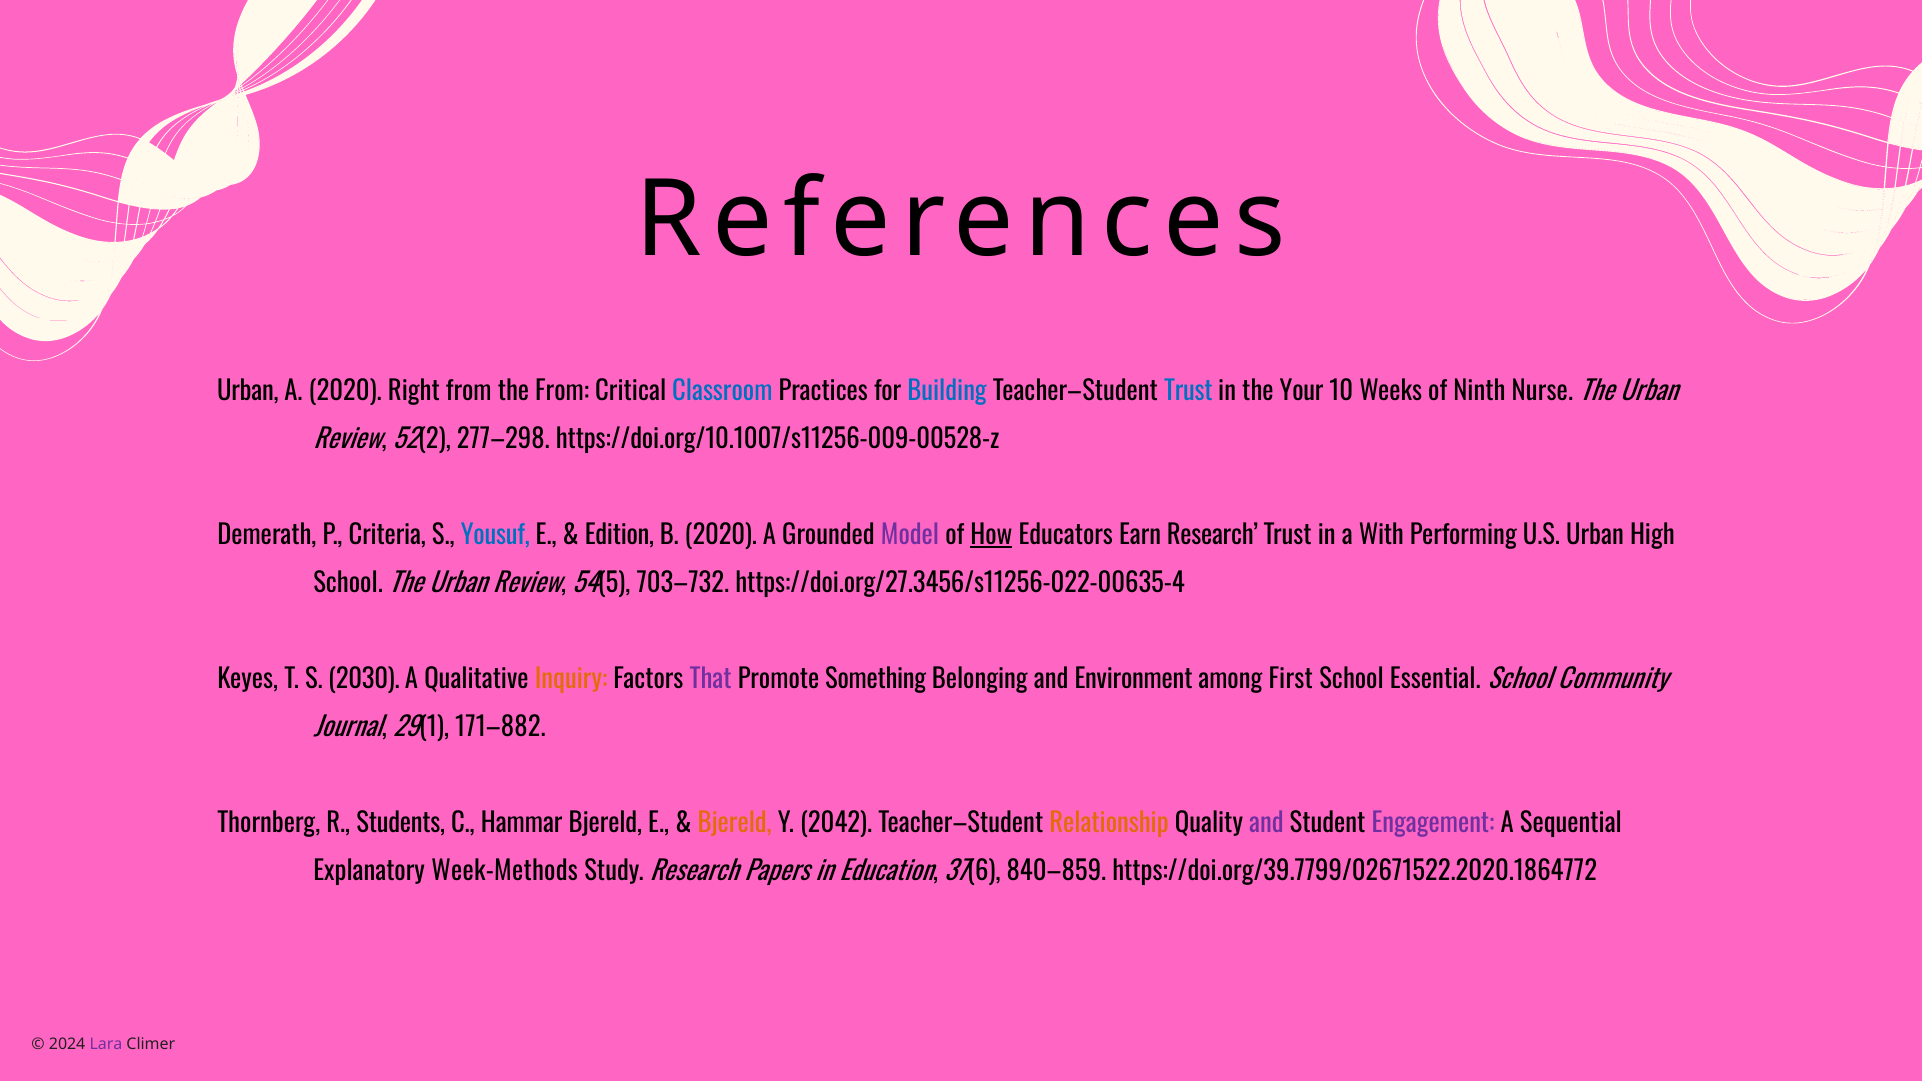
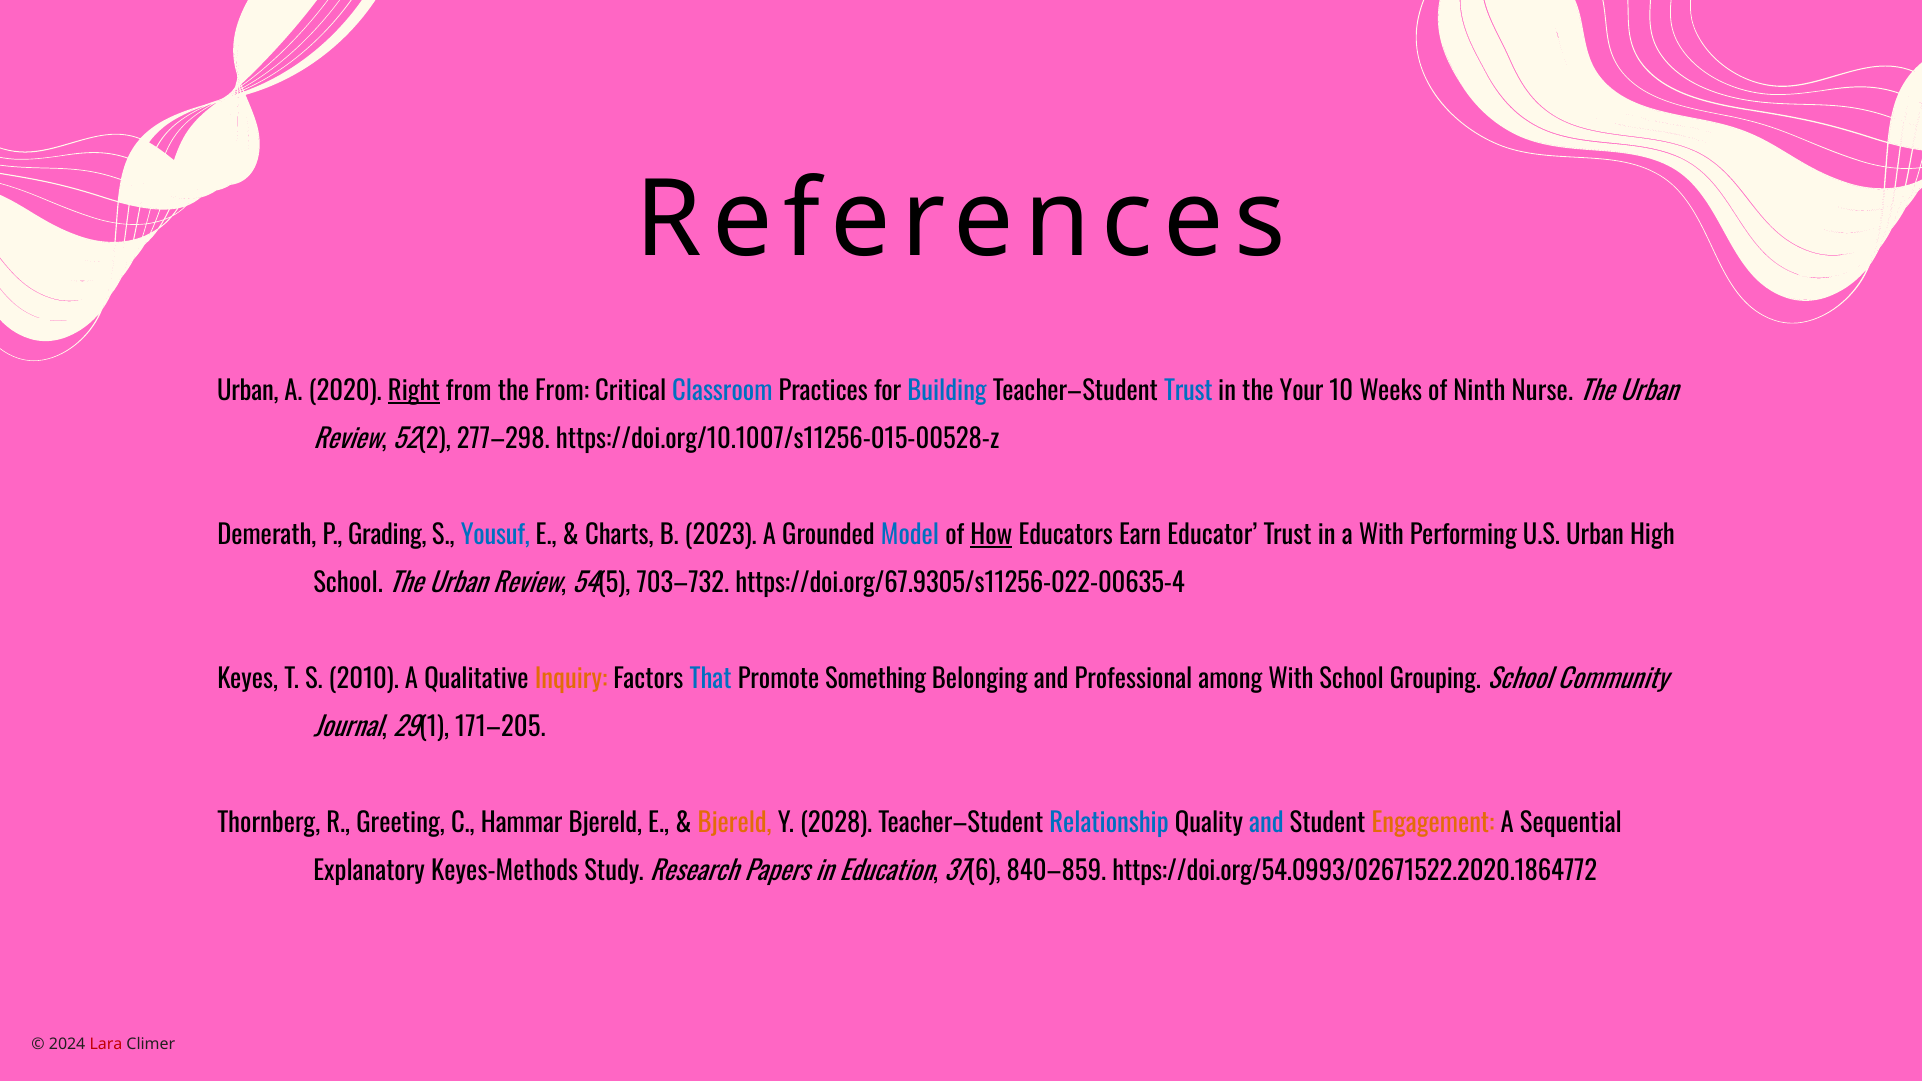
Right underline: none -> present (414, 391)
https://doi.org/10.1007/s11256-009-00528-z: https://doi.org/10.1007/s11256-009-00528-z -> https://doi.org/10.1007/s11256-015-00528-z (778, 439)
Criteria: Criteria -> Grading (387, 536)
Edition: Edition -> Charts (619, 536)
B 2020: 2020 -> 2023 (721, 536)
Model colour: purple -> blue (910, 536)
Earn Research: Research -> Educator (1212, 536)
https://doi.org/27.3456/s11256-022-00635-4: https://doi.org/27.3456/s11256-022-00635-4 -> https://doi.org/67.9305/s11256-022-00635-4 (960, 584)
2030: 2030 -> 2010 (364, 680)
That colour: purple -> blue (711, 680)
Environment: Environment -> Professional (1133, 680)
among First: First -> With (1291, 680)
Essential: Essential -> Grouping (1435, 680)
171–882: 171–882 -> 171–205 (500, 728)
Students: Students -> Greeting (401, 824)
2042: 2042 -> 2028 (836, 824)
Relationship colour: orange -> blue (1109, 824)
and colour: purple -> blue (1266, 824)
Engagement colour: purple -> orange (1433, 824)
Week-Methods: Week-Methods -> Keyes-Methods (505, 872)
https://doi.org/39.7799/02671522.2020.1864772: https://doi.org/39.7799/02671522.2020.1864772 -> https://doi.org/54.0993/02671522.2020.1864772 (1355, 872)
Lara colour: purple -> red (106, 1045)
